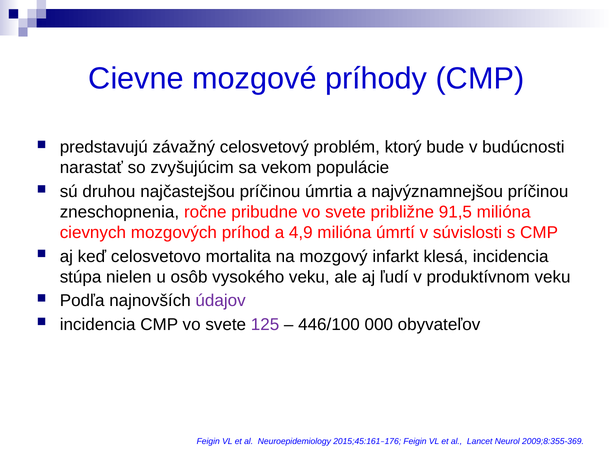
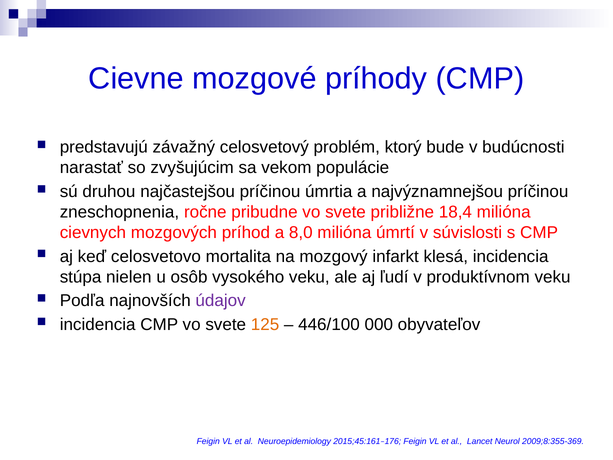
91,5: 91,5 -> 18,4 (455, 212)
4,9: 4,9 -> 8,0 (301, 232)
125 colour: purple -> orange (265, 324)
